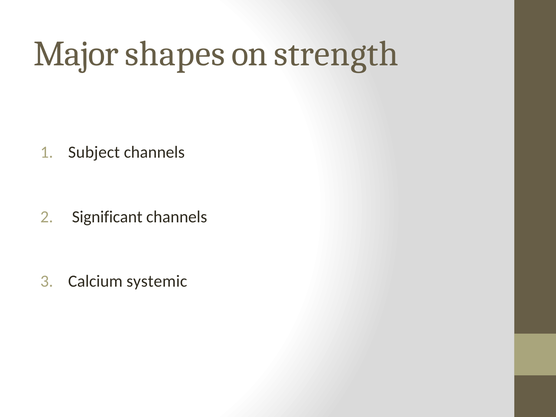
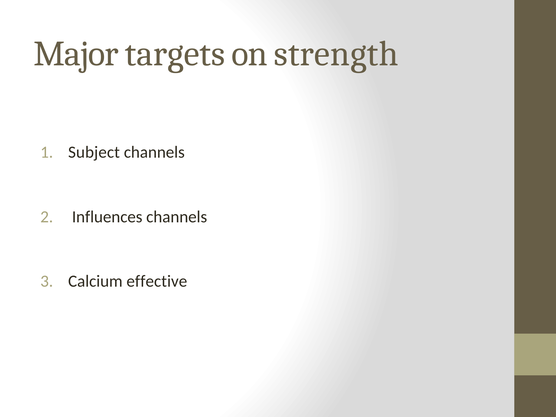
shapes: shapes -> targets (175, 54)
Significant: Significant -> Influences (107, 217)
systemic: systemic -> effective (157, 281)
